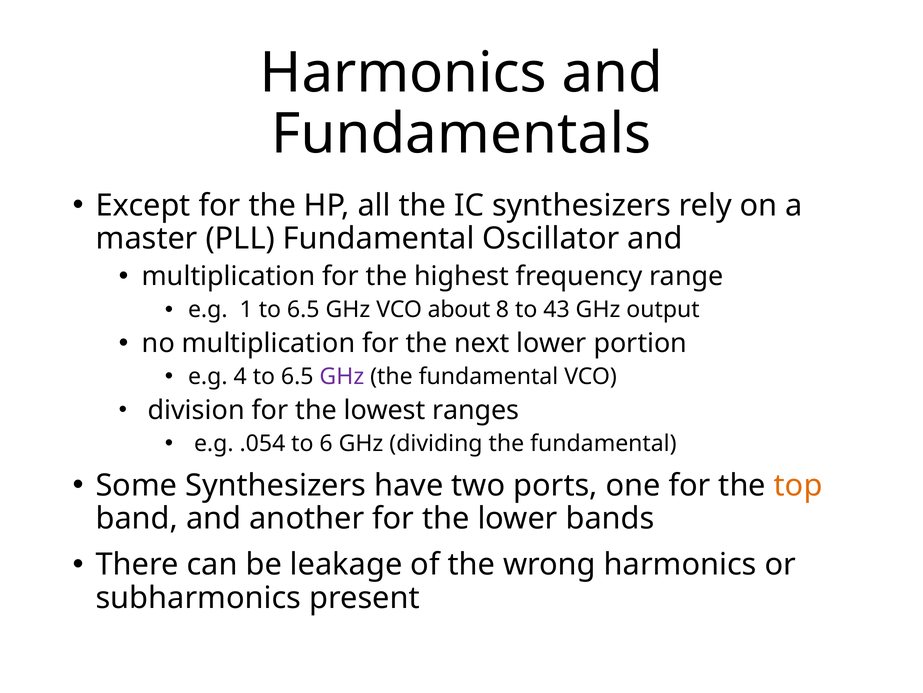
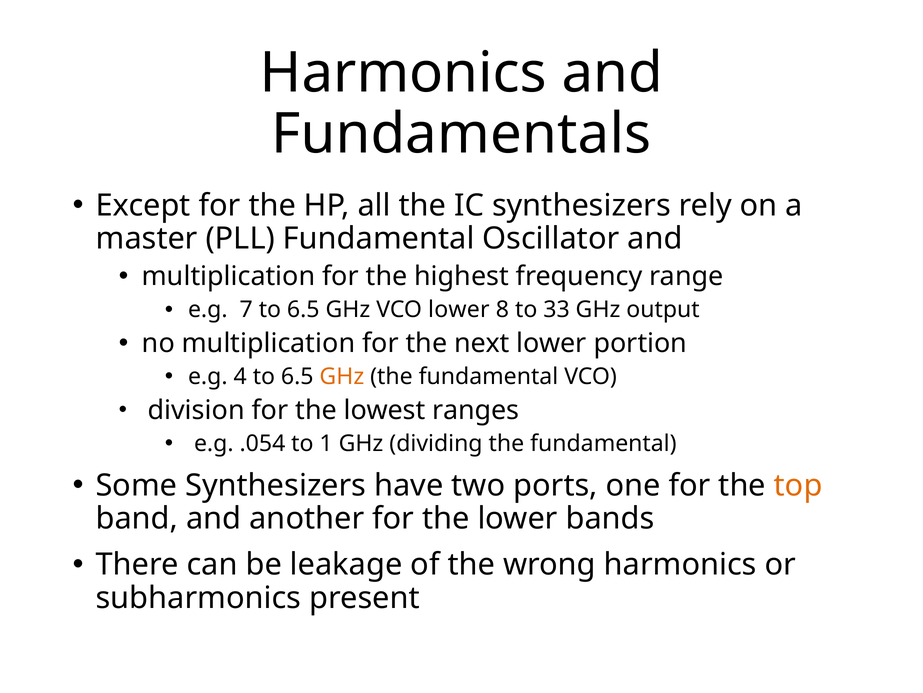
1: 1 -> 7 (246, 310)
VCO about: about -> lower (459, 310)
43: 43 -> 33 (557, 310)
GHz colour: purple -> orange (342, 376)
6: 6 -> 1 (326, 443)
